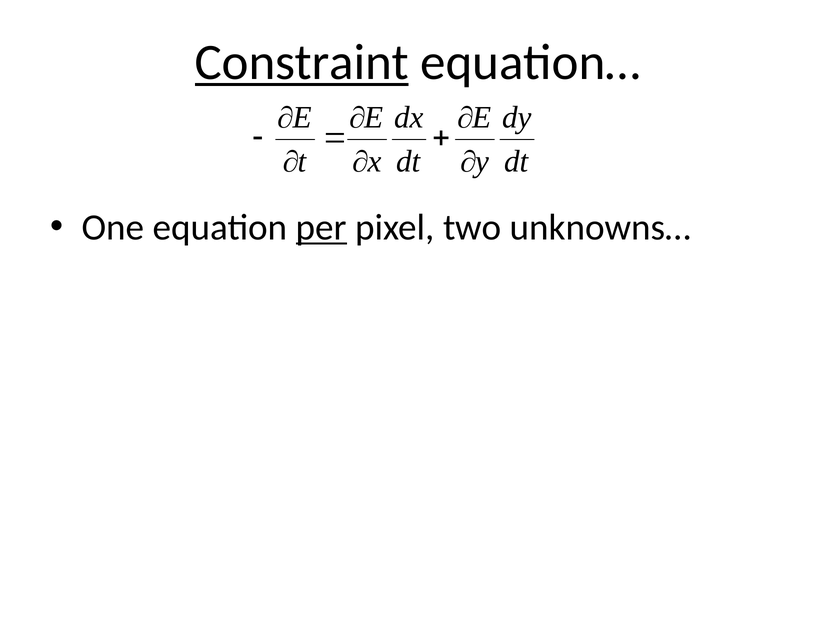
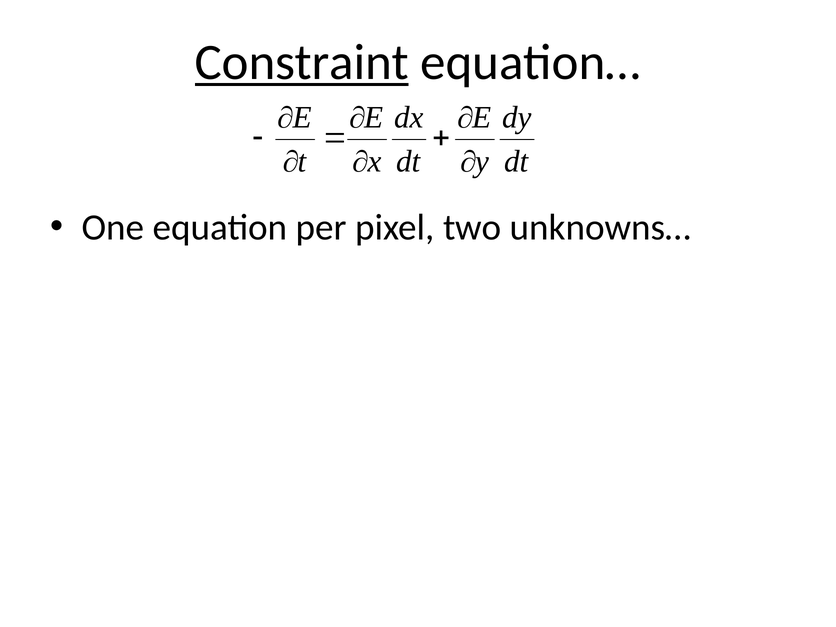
per underline: present -> none (321, 227)
